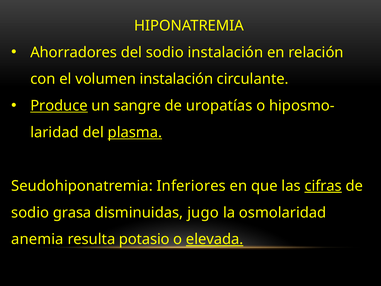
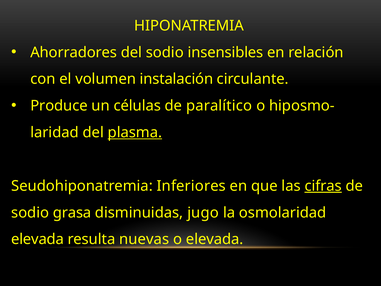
sodio instalación: instalación -> insensibles (225, 52)
Produce underline: present -> none (59, 106)
sangre: sangre -> células (137, 106)
uropatías: uropatías -> paralítico (219, 106)
anemia: anemia -> elevada (38, 239)
potasio: potasio -> nuevas (144, 239)
elevada underline: present -> none (215, 239)
